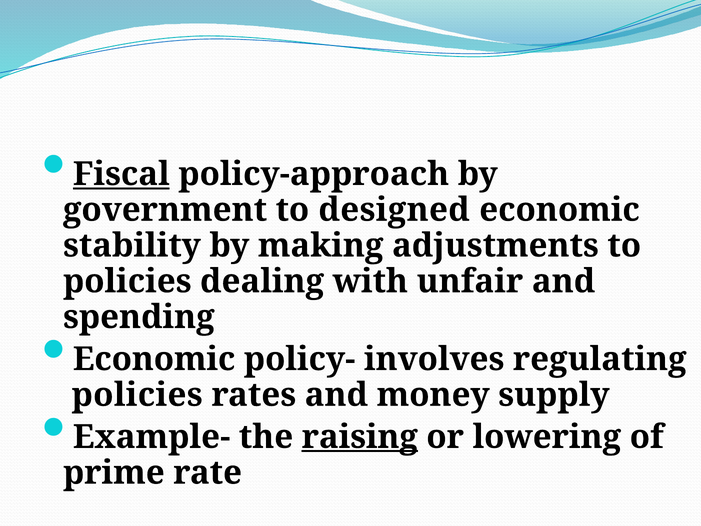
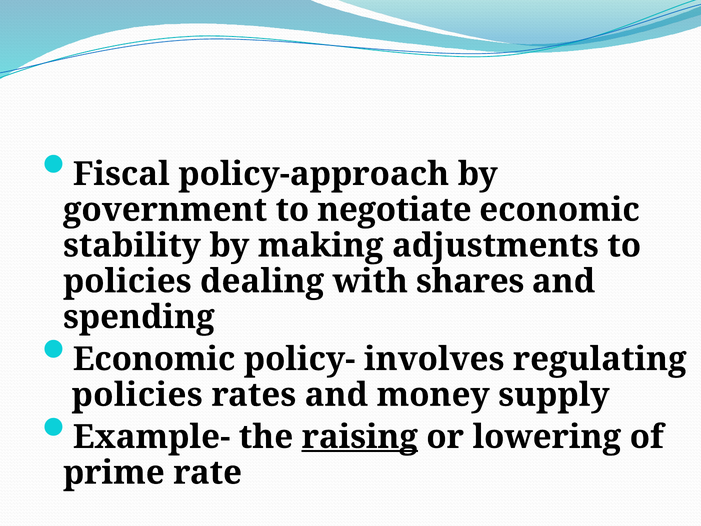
Fiscal underline: present -> none (121, 174)
designed: designed -> negotiate (394, 210)
unfair: unfair -> shares (470, 281)
